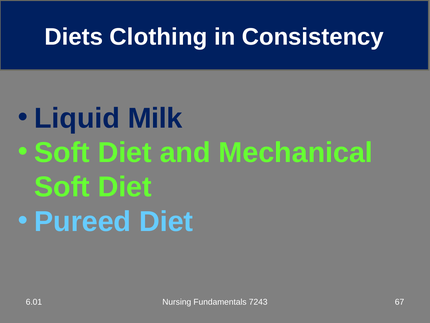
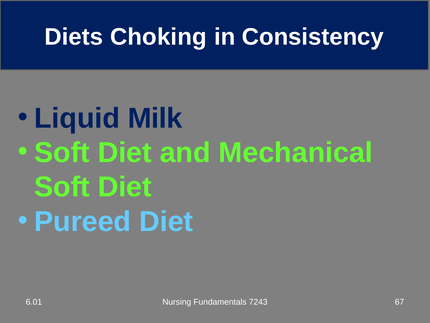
Clothing: Clothing -> Choking (158, 37)
